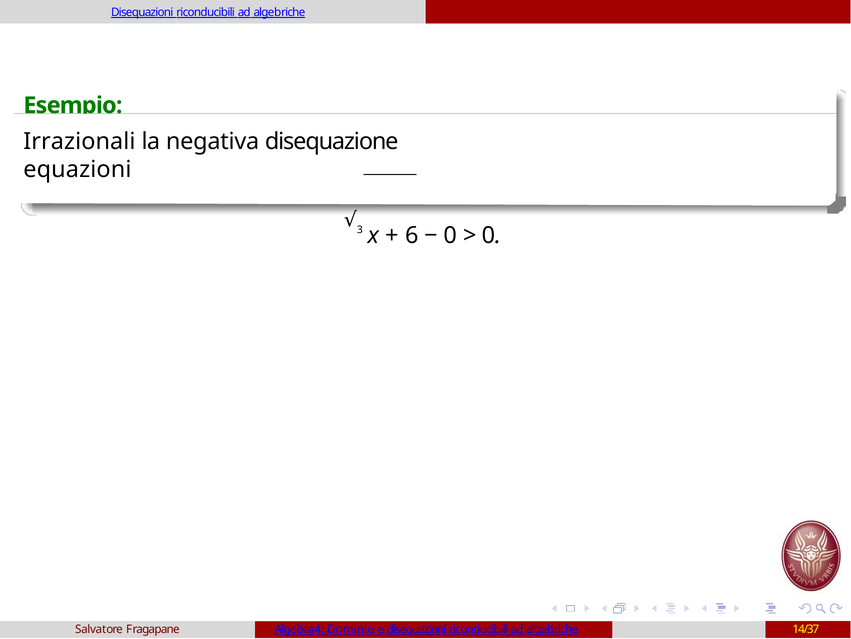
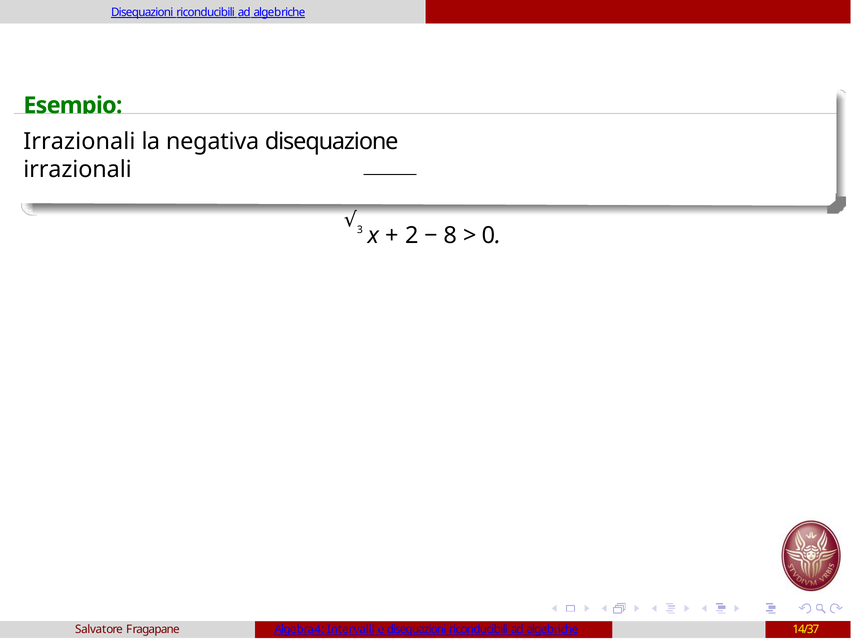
equazioni: equazioni -> irrazionali (78, 170)
6: 6 -> 2 (412, 235)
0: 0 -> 8 (450, 235)
Dominio: Dominio -> Intervalli (351, 629)
